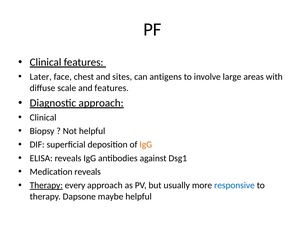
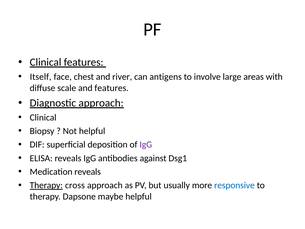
Later: Later -> Itself (41, 77)
sites: sites -> river (122, 77)
IgG colour: orange -> purple (146, 145)
every: every -> cross (75, 185)
